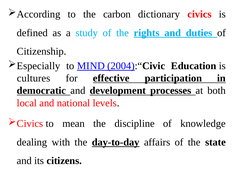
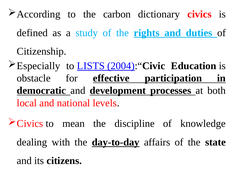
MIND: MIND -> LISTS (91, 66)
cultures: cultures -> obstacle (34, 78)
